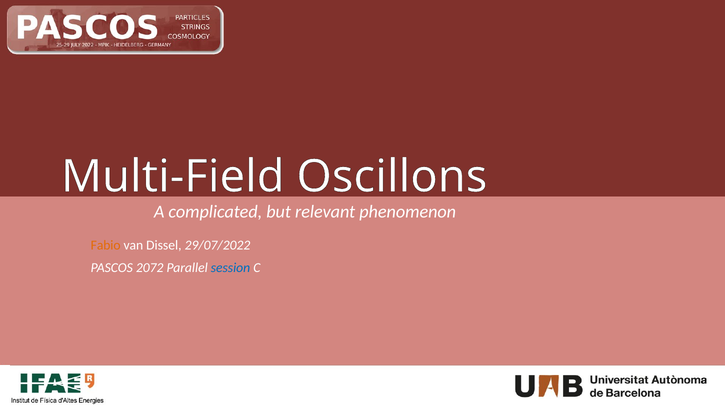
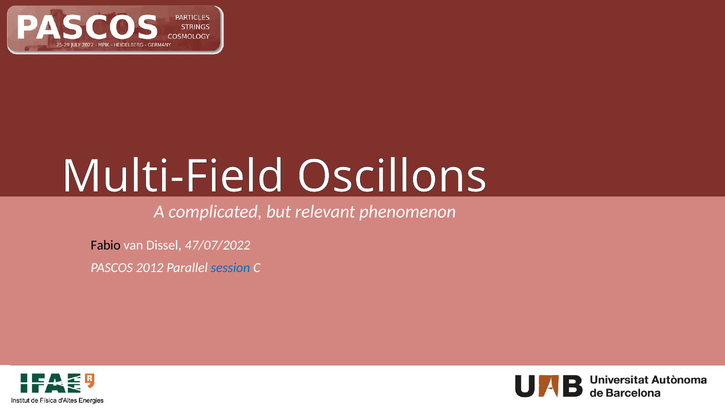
Fabio colour: orange -> black (106, 245)
29/07/2022: 29/07/2022 -> 47/07/2022 (217, 245)
2072: 2072 -> 2012 (150, 268)
